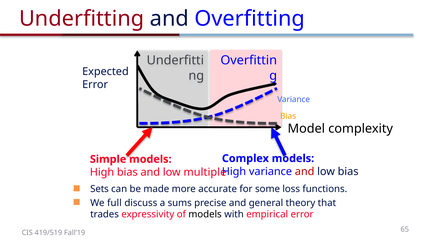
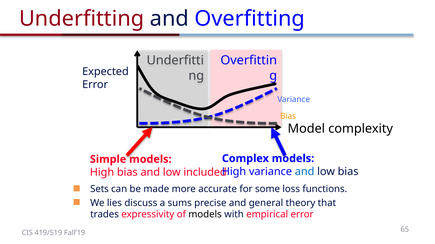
and colour: red -> blue (305, 172)
multiple: multiple -> included (205, 173)
full: full -> lies (114, 203)
